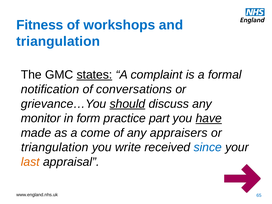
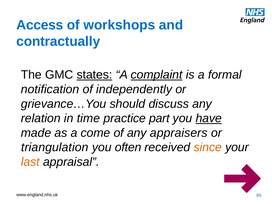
Fitness: Fitness -> Access (40, 25)
triangulation: triangulation -> contractually (58, 41)
complaint underline: none -> present (157, 75)
conversations: conversations -> independently (134, 89)
should underline: present -> none (127, 104)
monitor: monitor -> relation (41, 118)
form: form -> time (88, 118)
write: write -> often (128, 147)
since colour: blue -> orange (208, 147)
